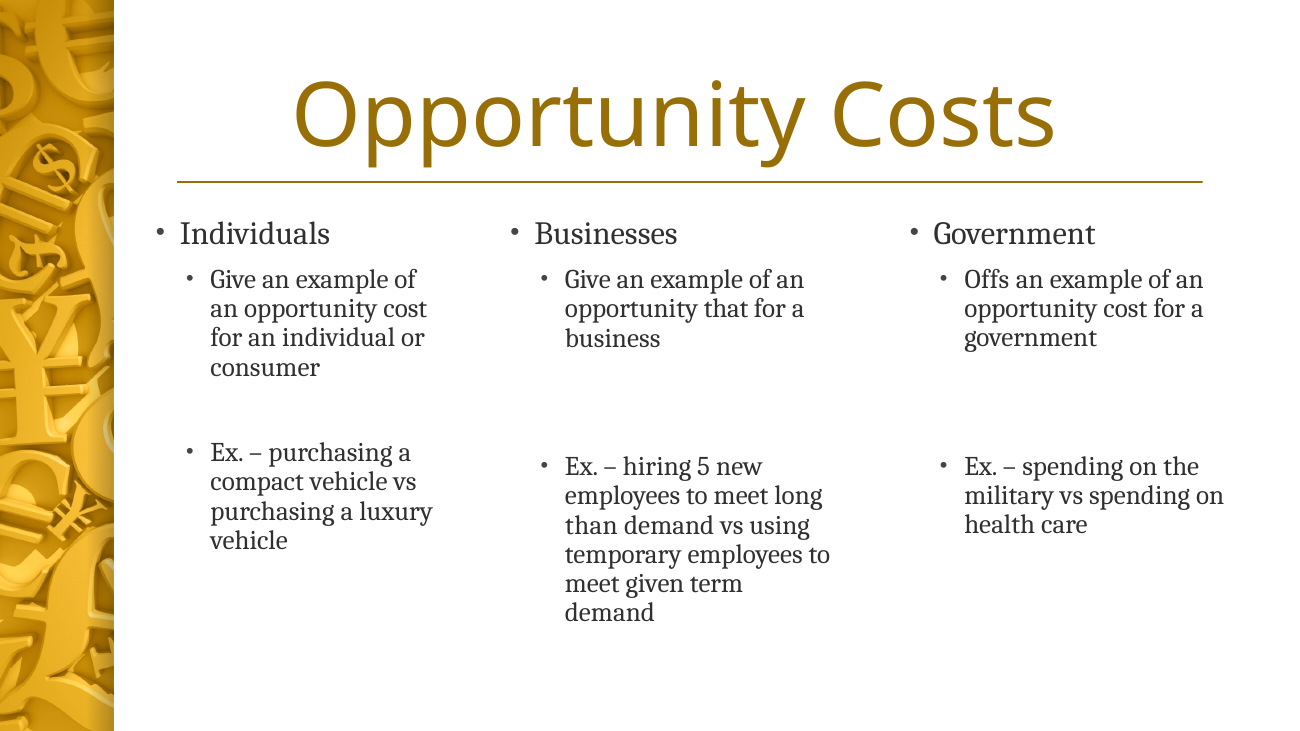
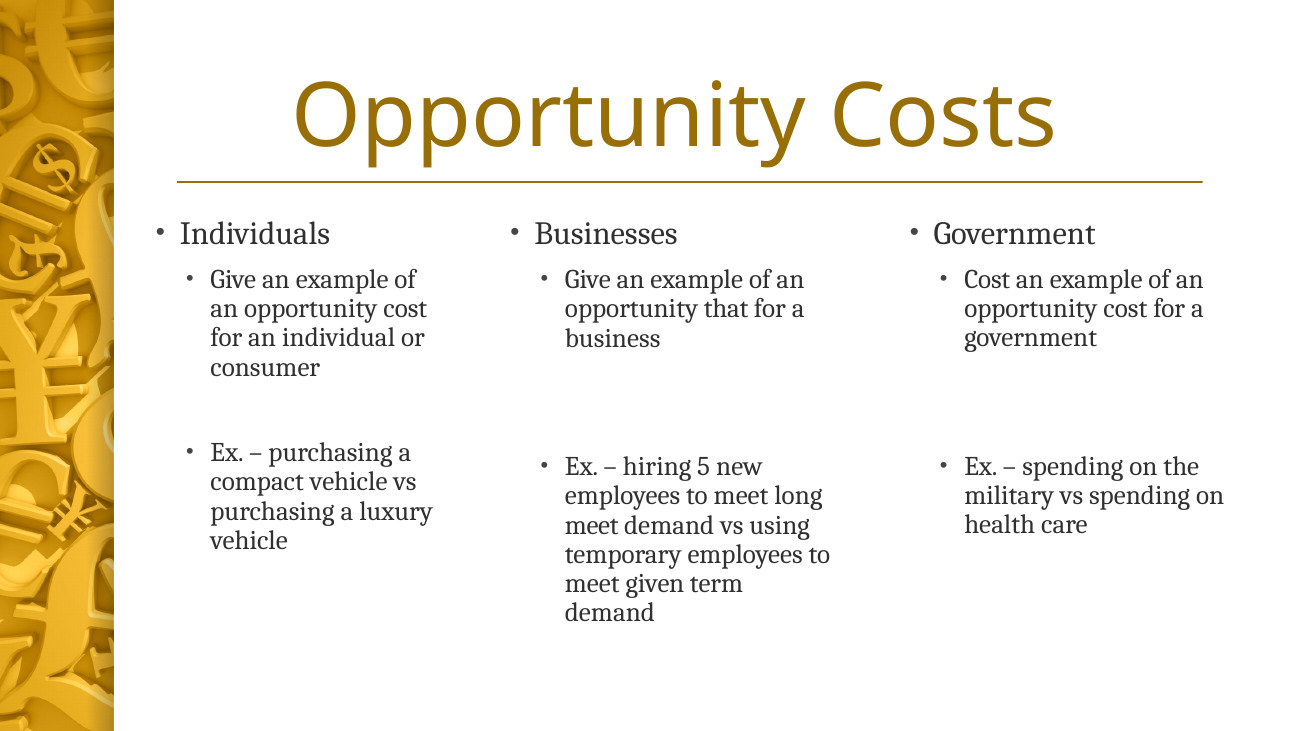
Offs: Offs -> Cost (987, 280)
than: than -> meet (592, 525)
